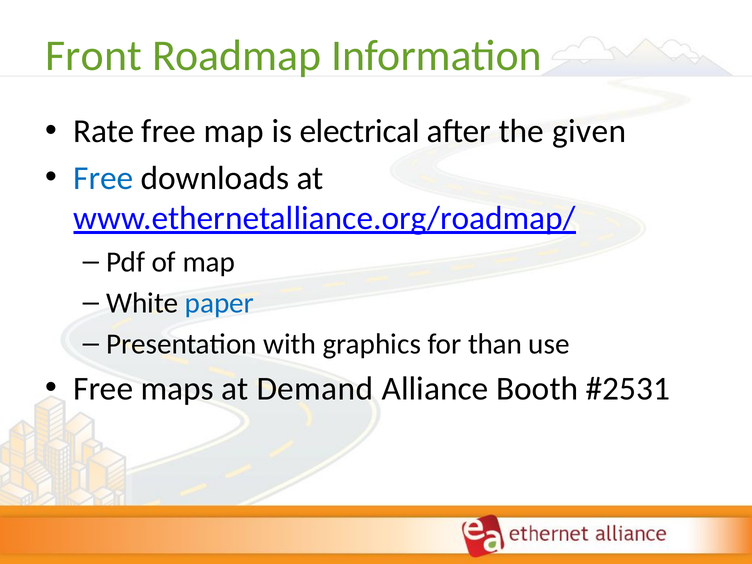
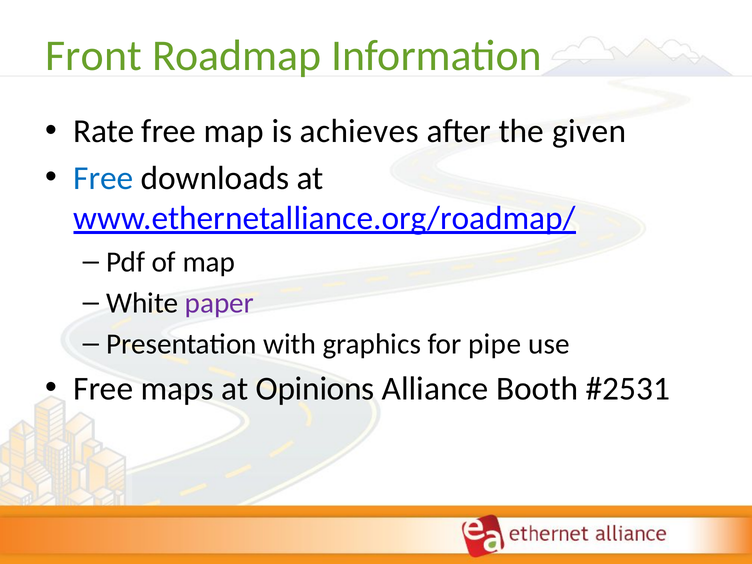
electrical: electrical -> achieves (359, 131)
paper colour: blue -> purple (219, 303)
than: than -> pipe (495, 344)
Demand: Demand -> Opinions (315, 389)
